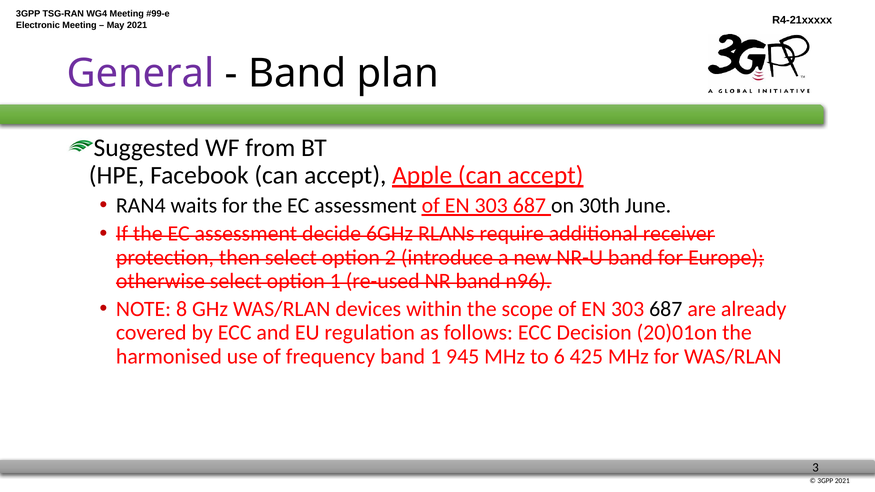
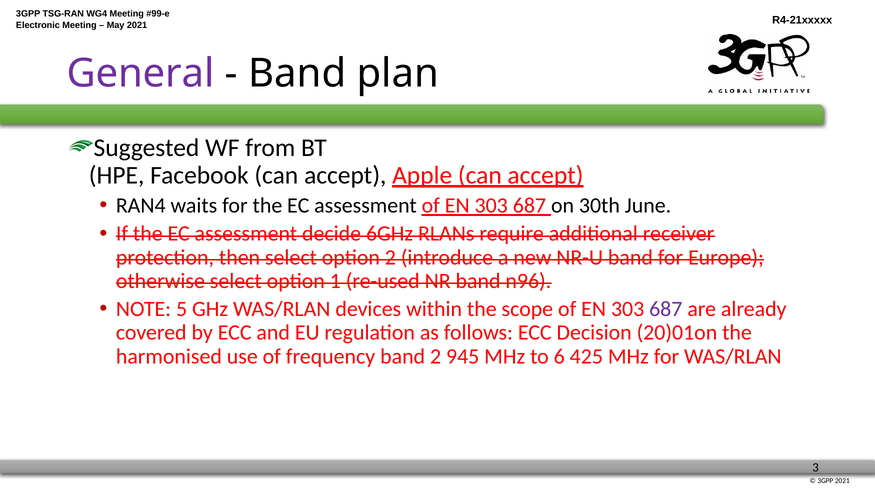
8: 8 -> 5 (182, 309)
687 colour: black -> purple (666, 309)
band 1: 1 -> 2 (436, 356)
